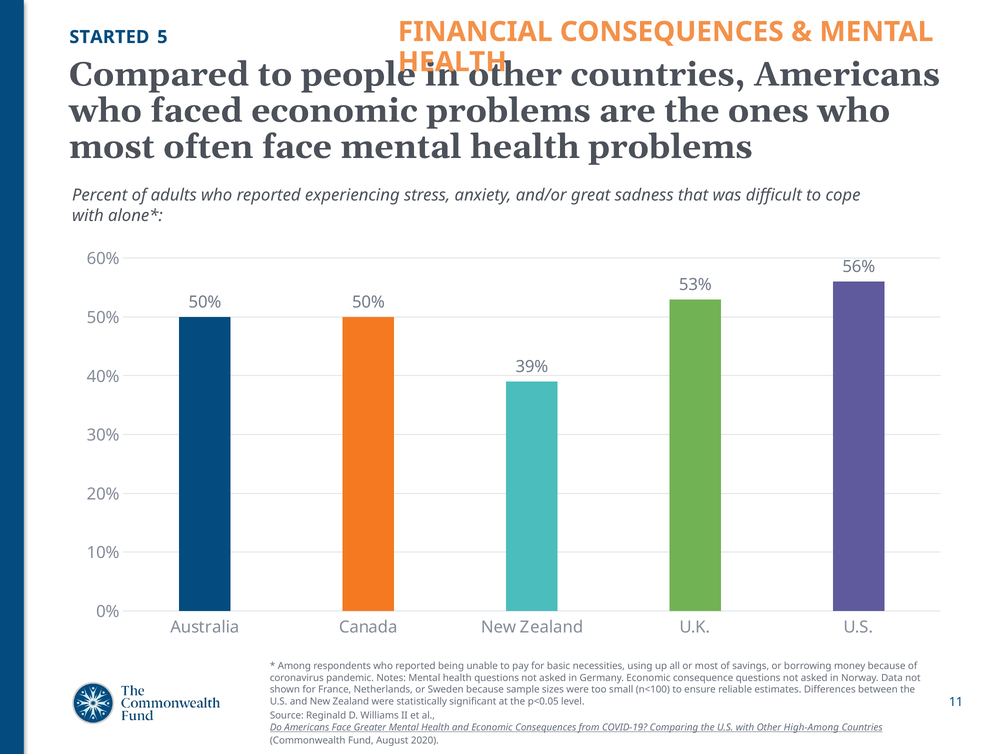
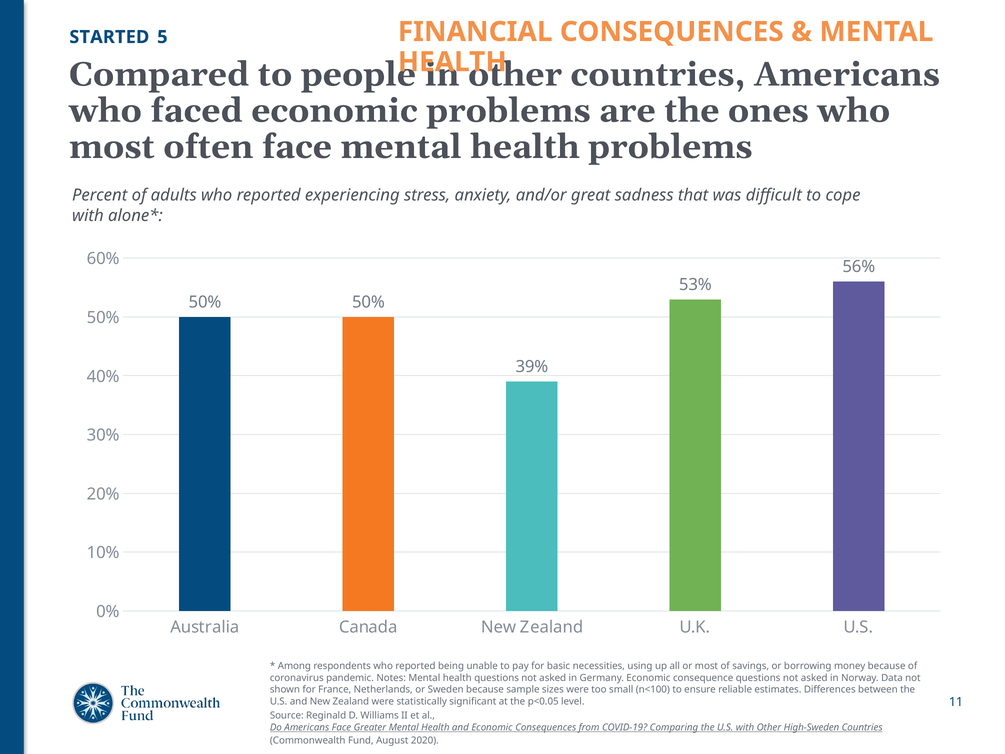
High-Among: High-Among -> High-Sweden (811, 727)
